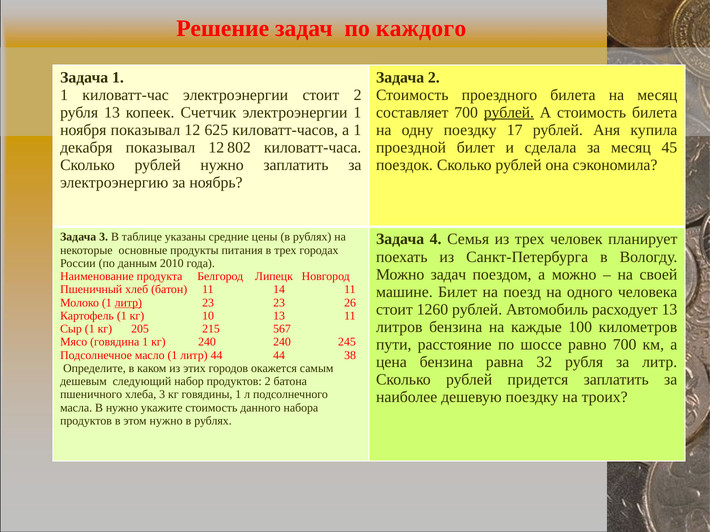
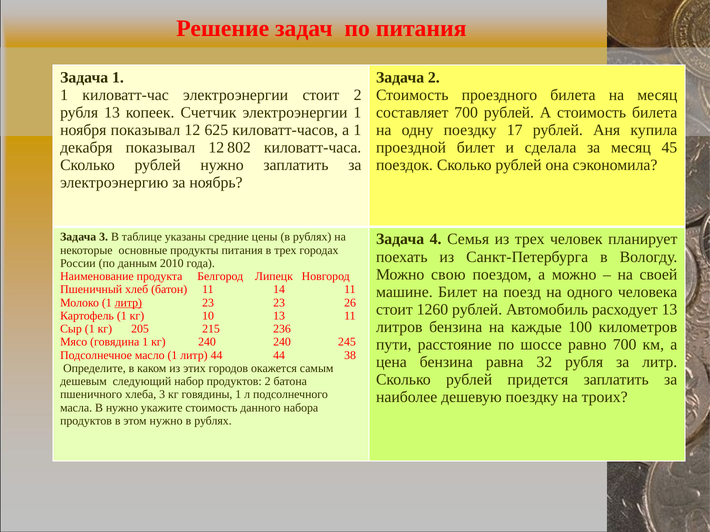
по каждого: каждого -> питания (421, 28)
рублей underline: present -> none (509, 112)
Можно задач: задач -> свою (448, 275)
567: 567 -> 236 (282, 329)
